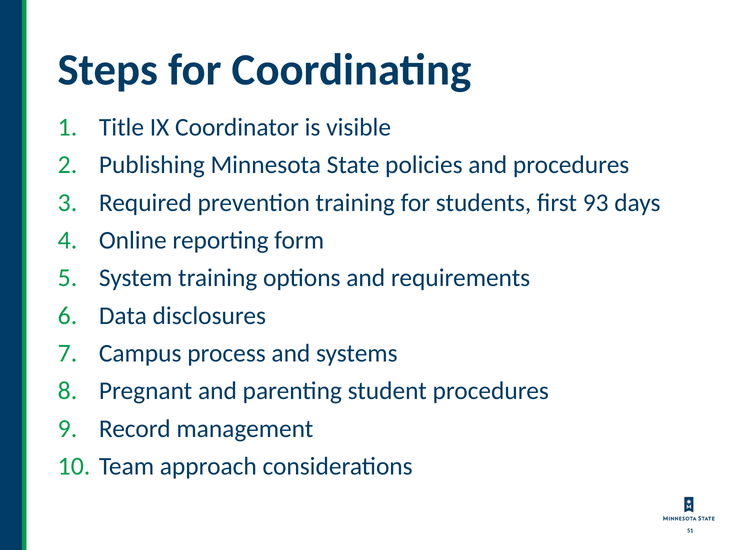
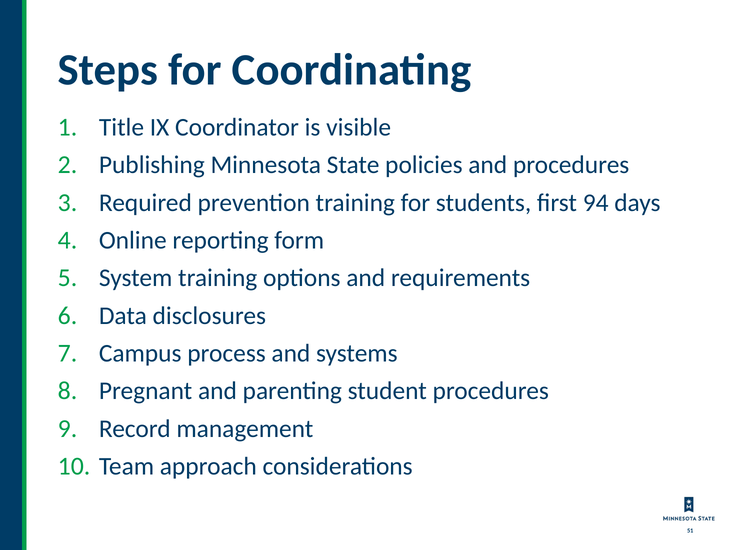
93: 93 -> 94 (596, 203)
